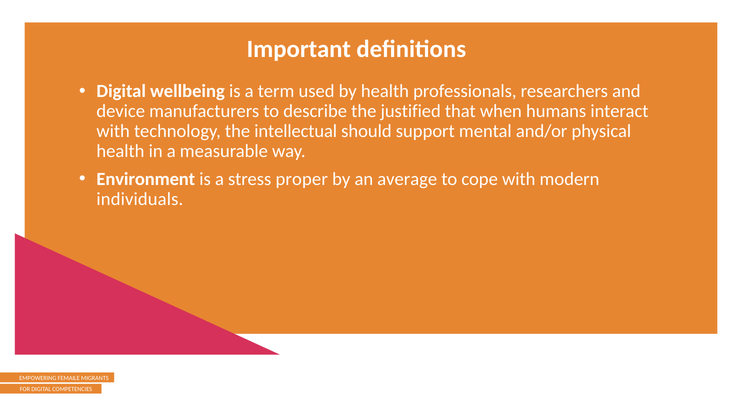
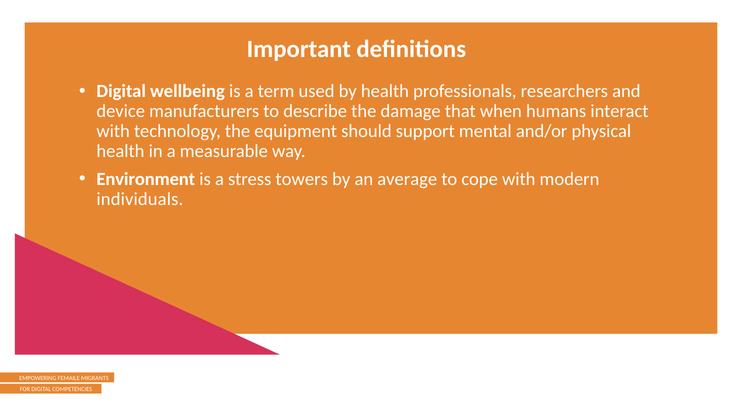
justified: justified -> damage (411, 111)
intellectual: intellectual -> equipment (296, 131)
proper: proper -> towers (302, 179)
